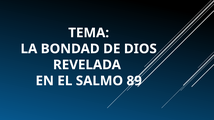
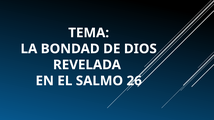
89: 89 -> 26 (134, 81)
